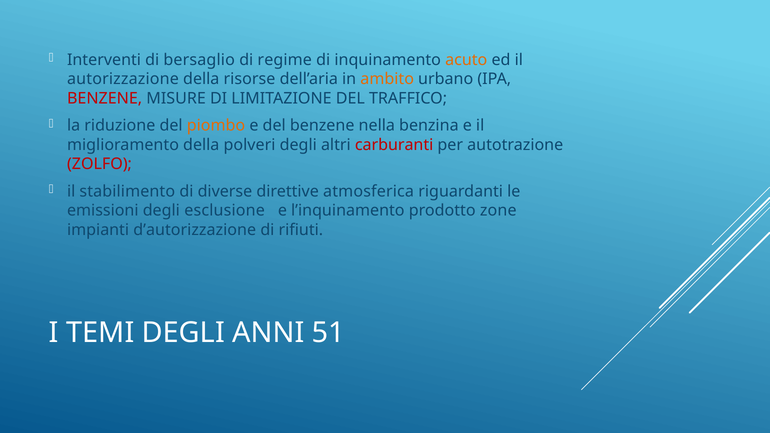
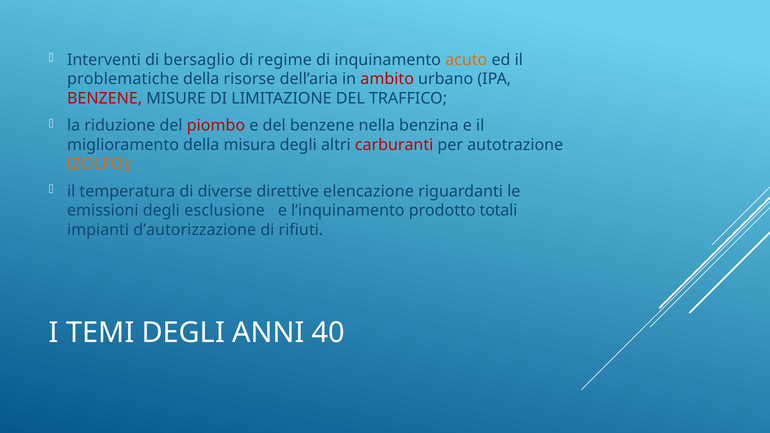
autorizzazione: autorizzazione -> problematiche (123, 79)
ambito colour: orange -> red (387, 79)
piombo colour: orange -> red (216, 126)
polveri: polveri -> misura (250, 145)
ZOLFO colour: red -> orange (99, 164)
stabilimento: stabilimento -> temperatura (127, 191)
atmosferica: atmosferica -> elencazione (369, 191)
zone: zone -> totali (498, 211)
51: 51 -> 40 (328, 333)
